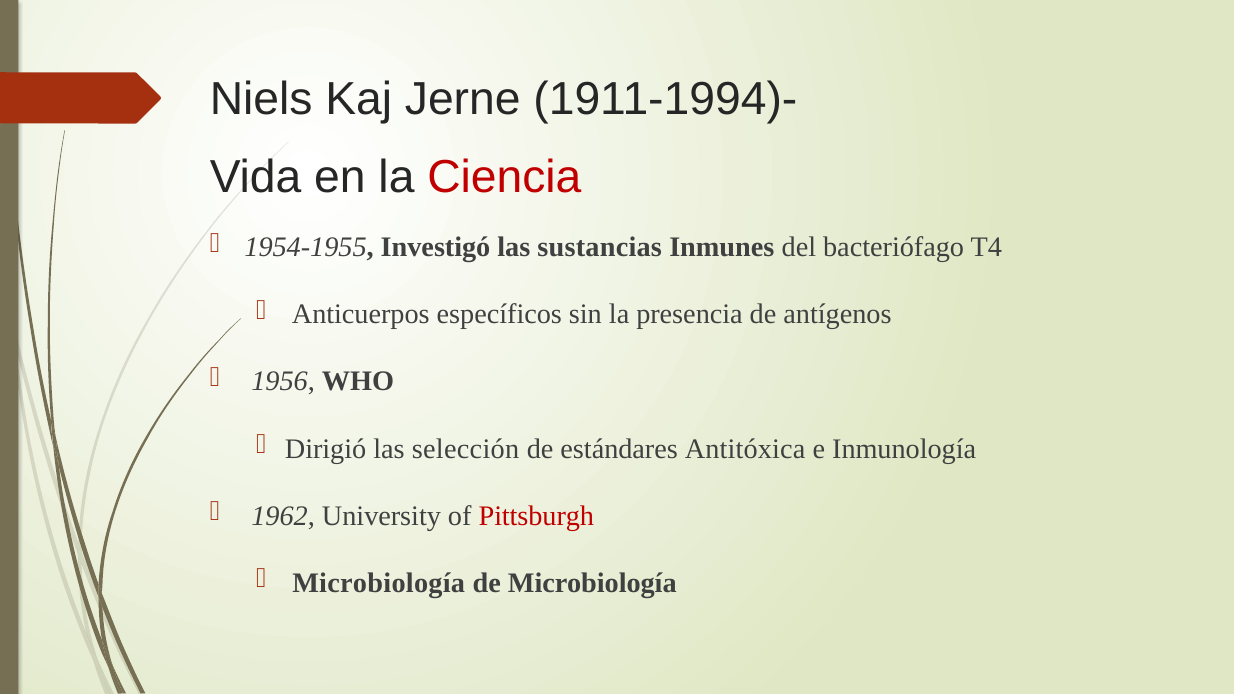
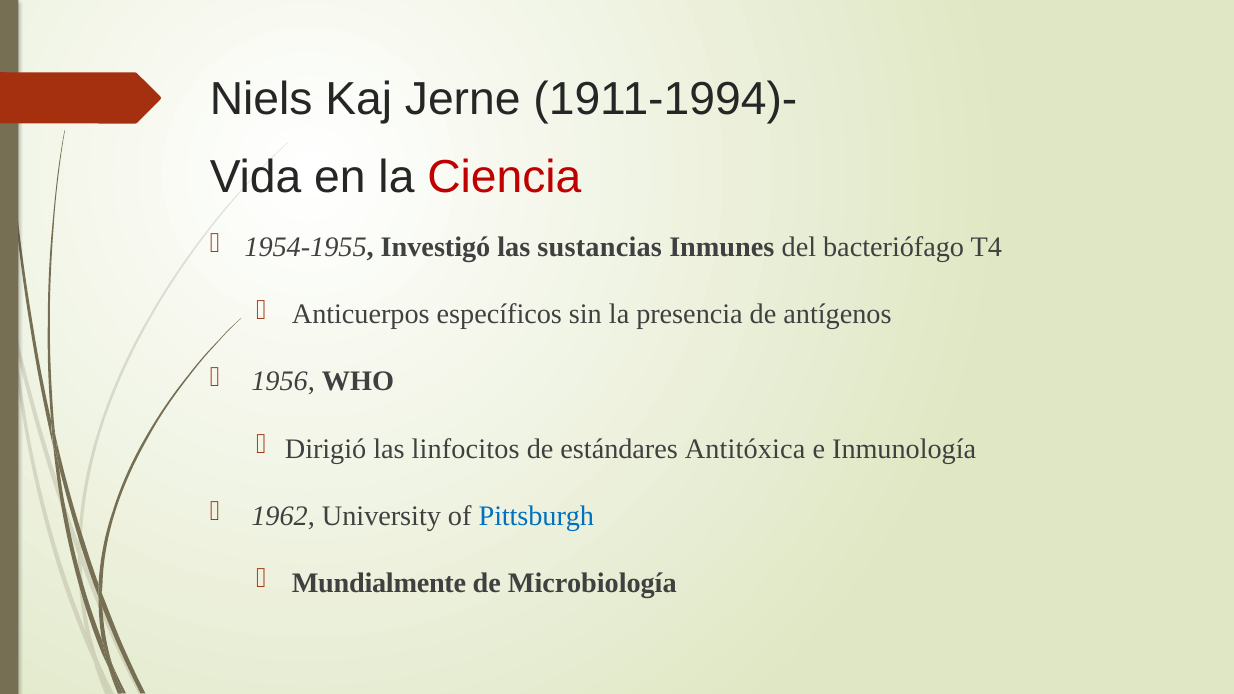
selección: selección -> linfocitos (466, 449)
Pittsburgh colour: red -> blue (536, 516)
Microbiología: Microbiología -> Mundialmente (379, 583)
